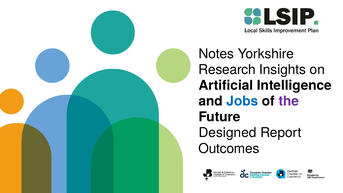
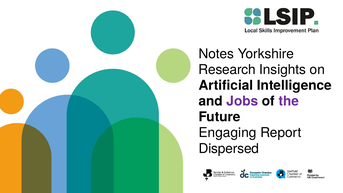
Jobs colour: blue -> purple (242, 101)
Designed: Designed -> Engaging (227, 133)
Outcomes: Outcomes -> Dispersed (229, 148)
